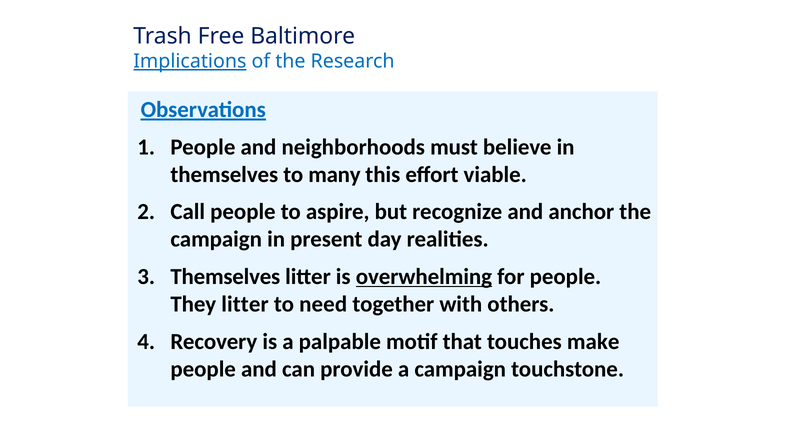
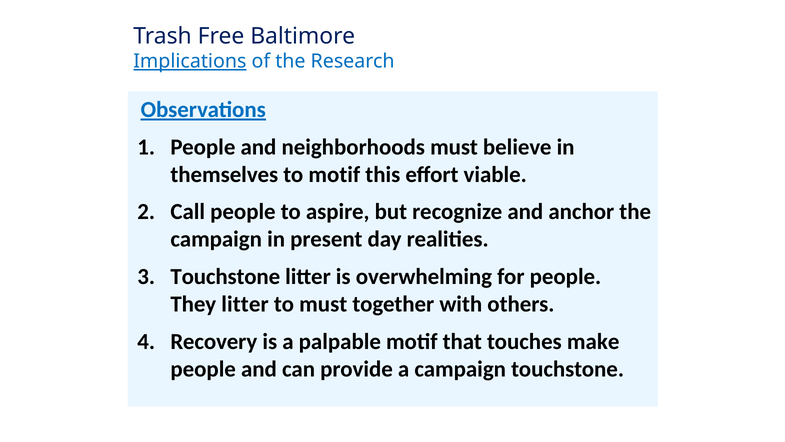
to many: many -> motif (334, 174)
Themselves: Themselves -> Touchstone (225, 276)
overwhelming underline: present -> none (424, 276)
to need: need -> must (323, 304)
